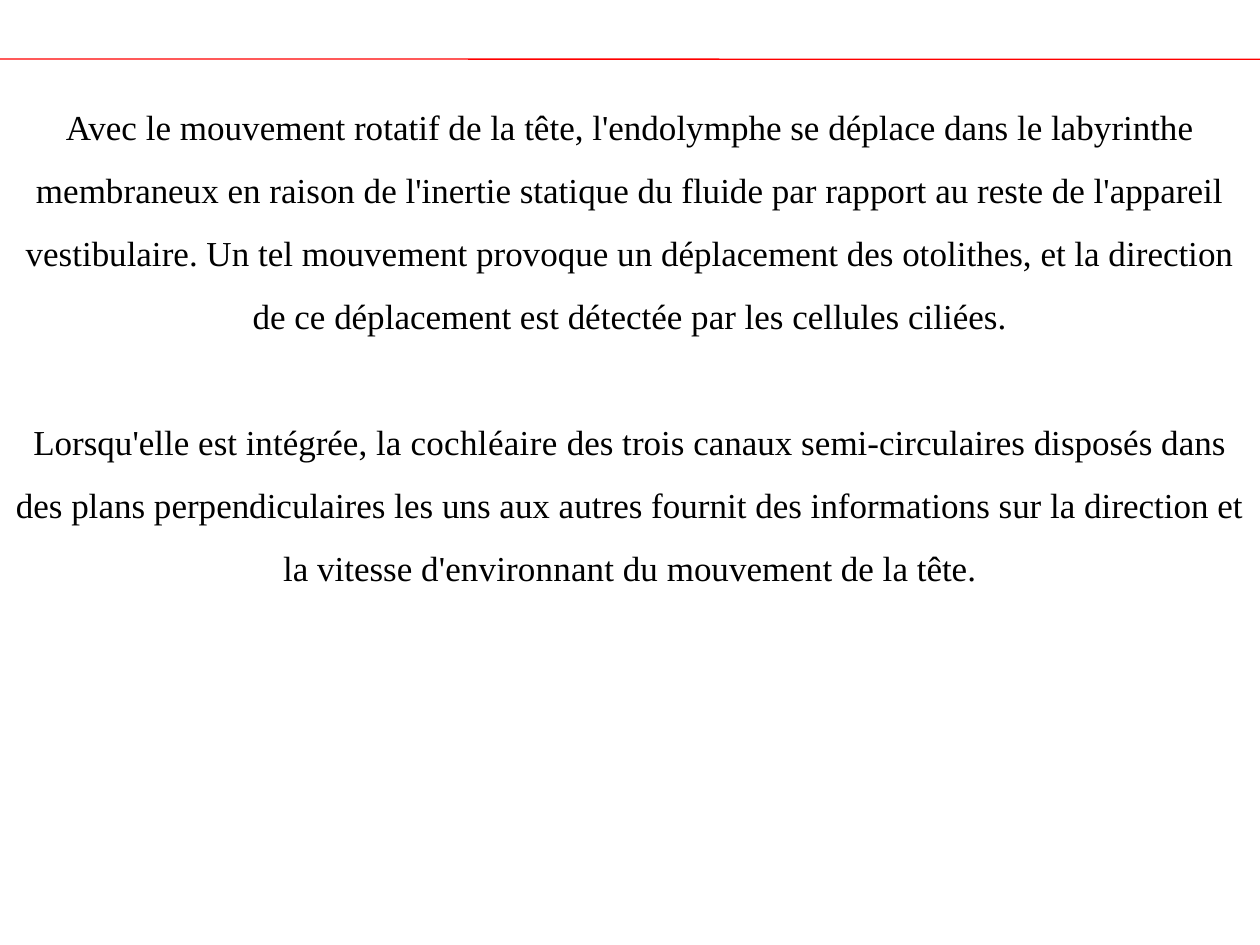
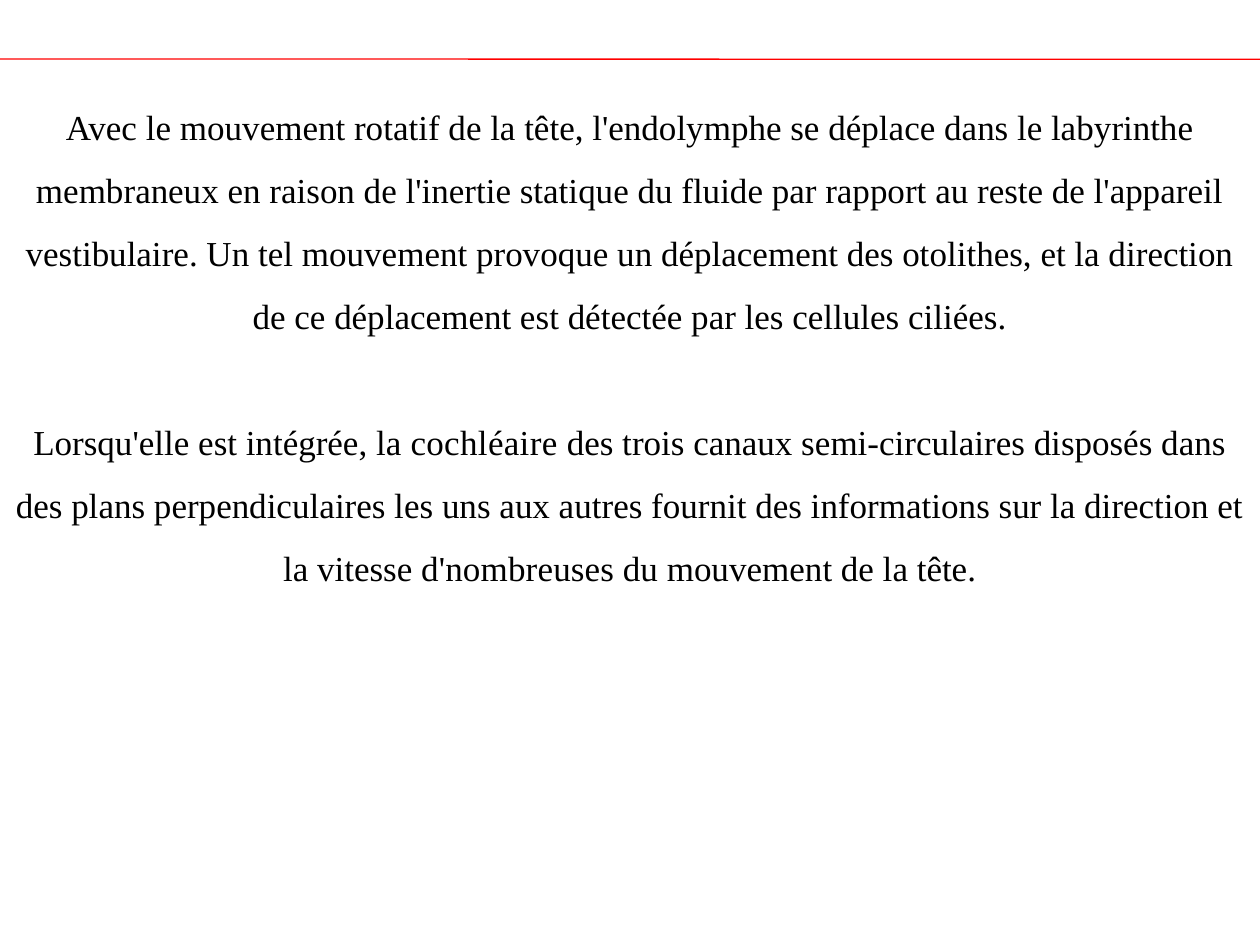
d'environnant: d'environnant -> d'nombreuses (518, 570)
